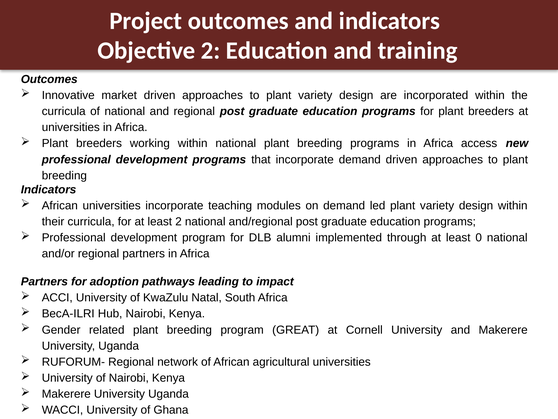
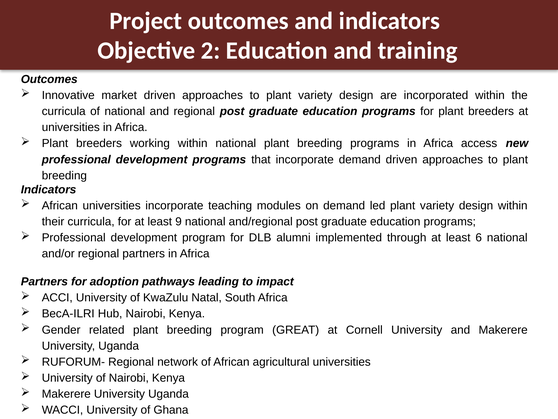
least 2: 2 -> 9 (179, 221)
0: 0 -> 6 (479, 237)
